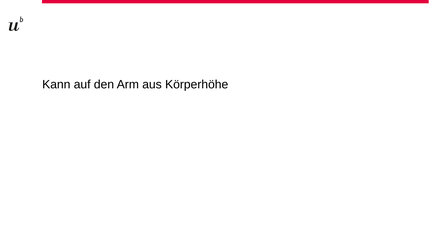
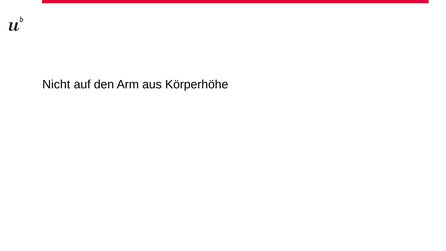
Kann: Kann -> Nicht (56, 84)
